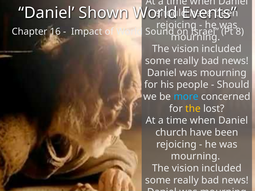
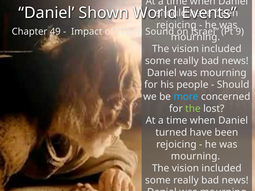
16: 16 -> 49 (55, 32)
8: 8 -> 9 (240, 32)
the colour: yellow -> light green (193, 109)
church: church -> turned (171, 133)
